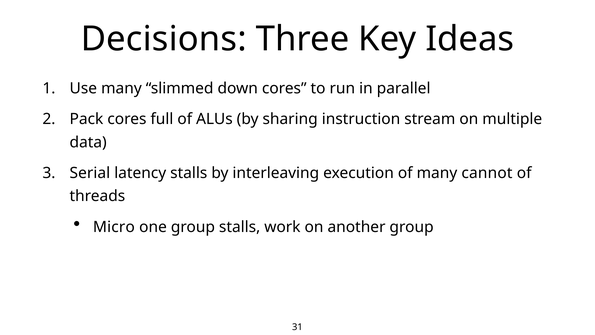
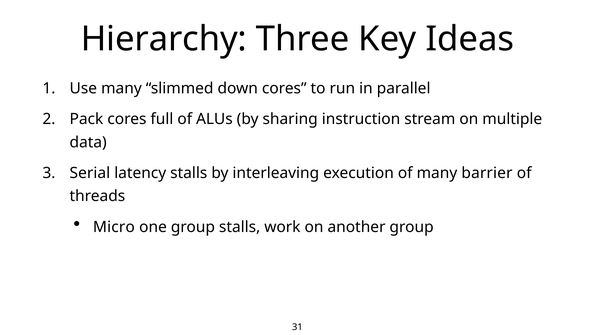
Decisions: Decisions -> Hierarchy (164, 39)
cannot: cannot -> barrier (487, 173)
